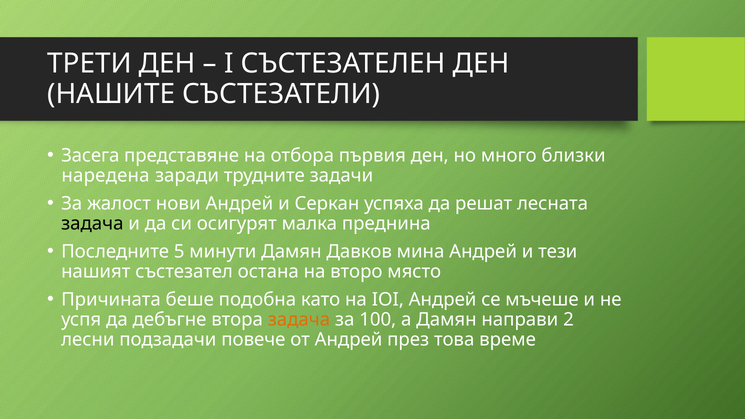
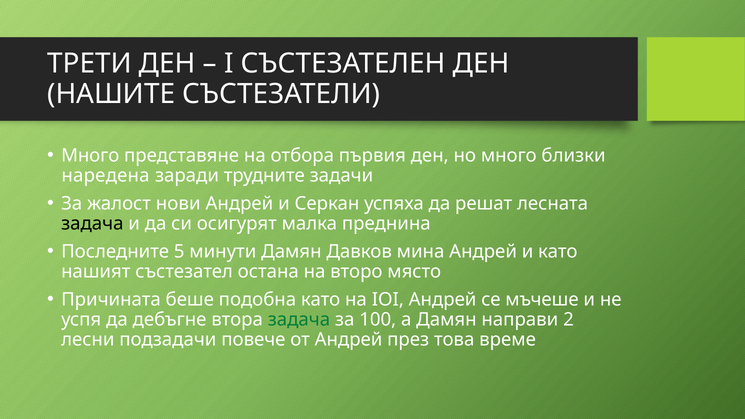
Засега: Засега -> Много (90, 156)
и тези: тези -> като (558, 251)
задача colour: orange -> green (299, 320)
